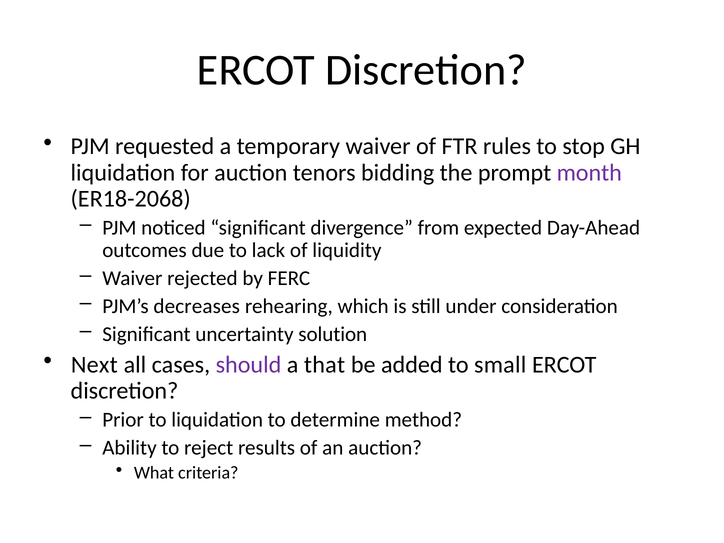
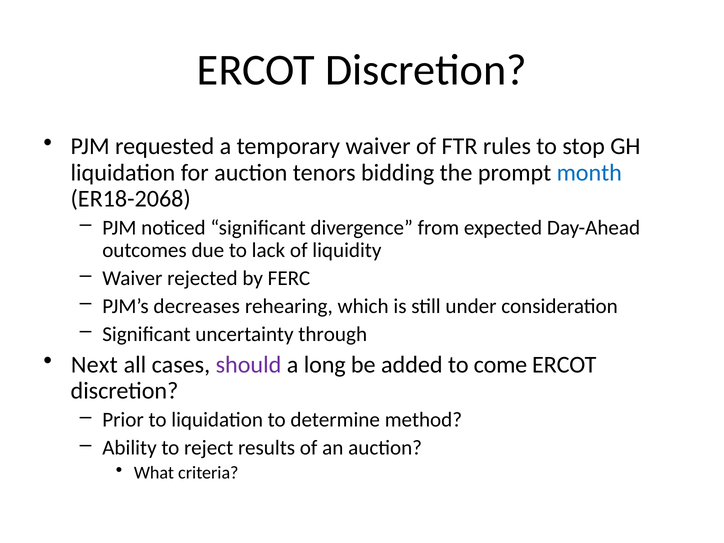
month colour: purple -> blue (589, 173)
solution: solution -> through (333, 334)
that: that -> long (325, 365)
small: small -> come (500, 365)
